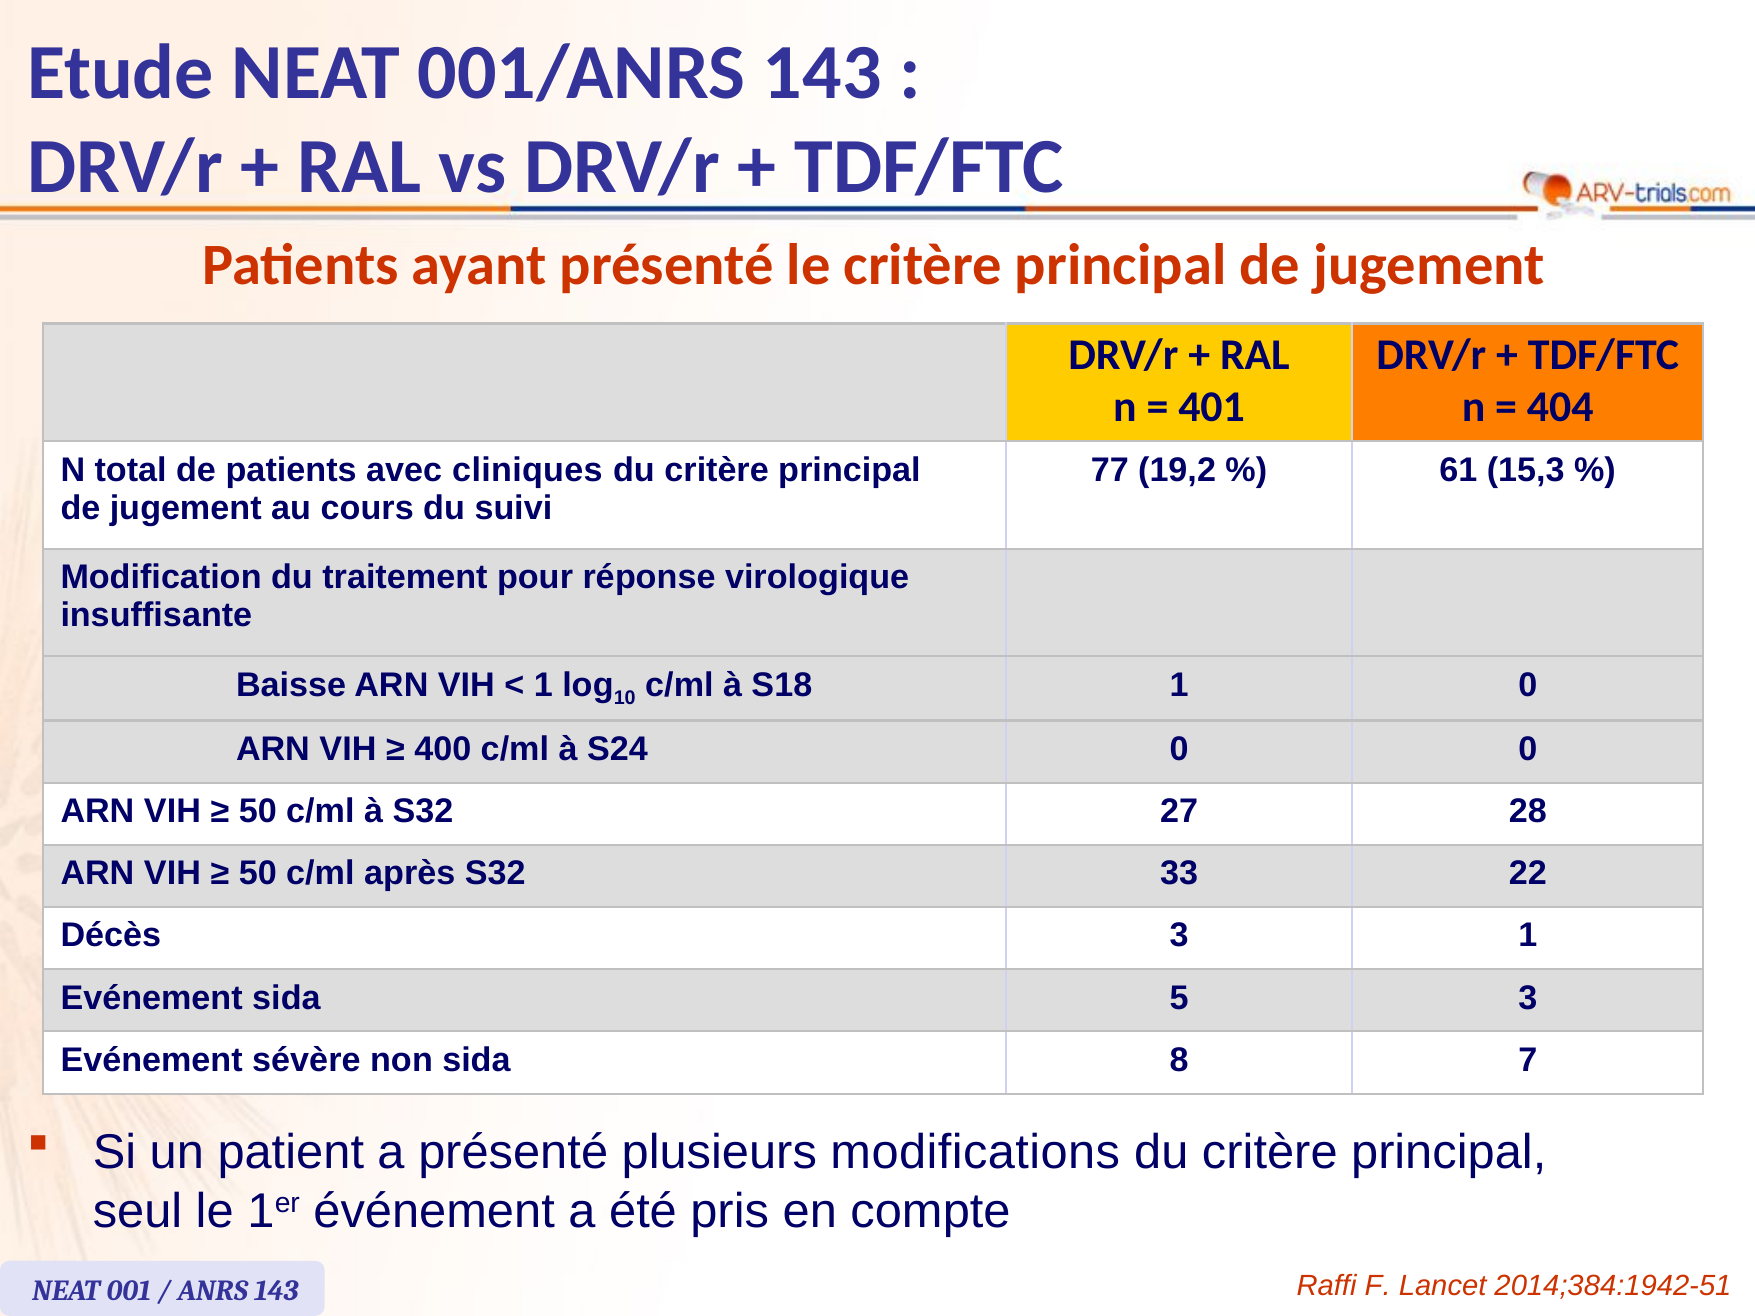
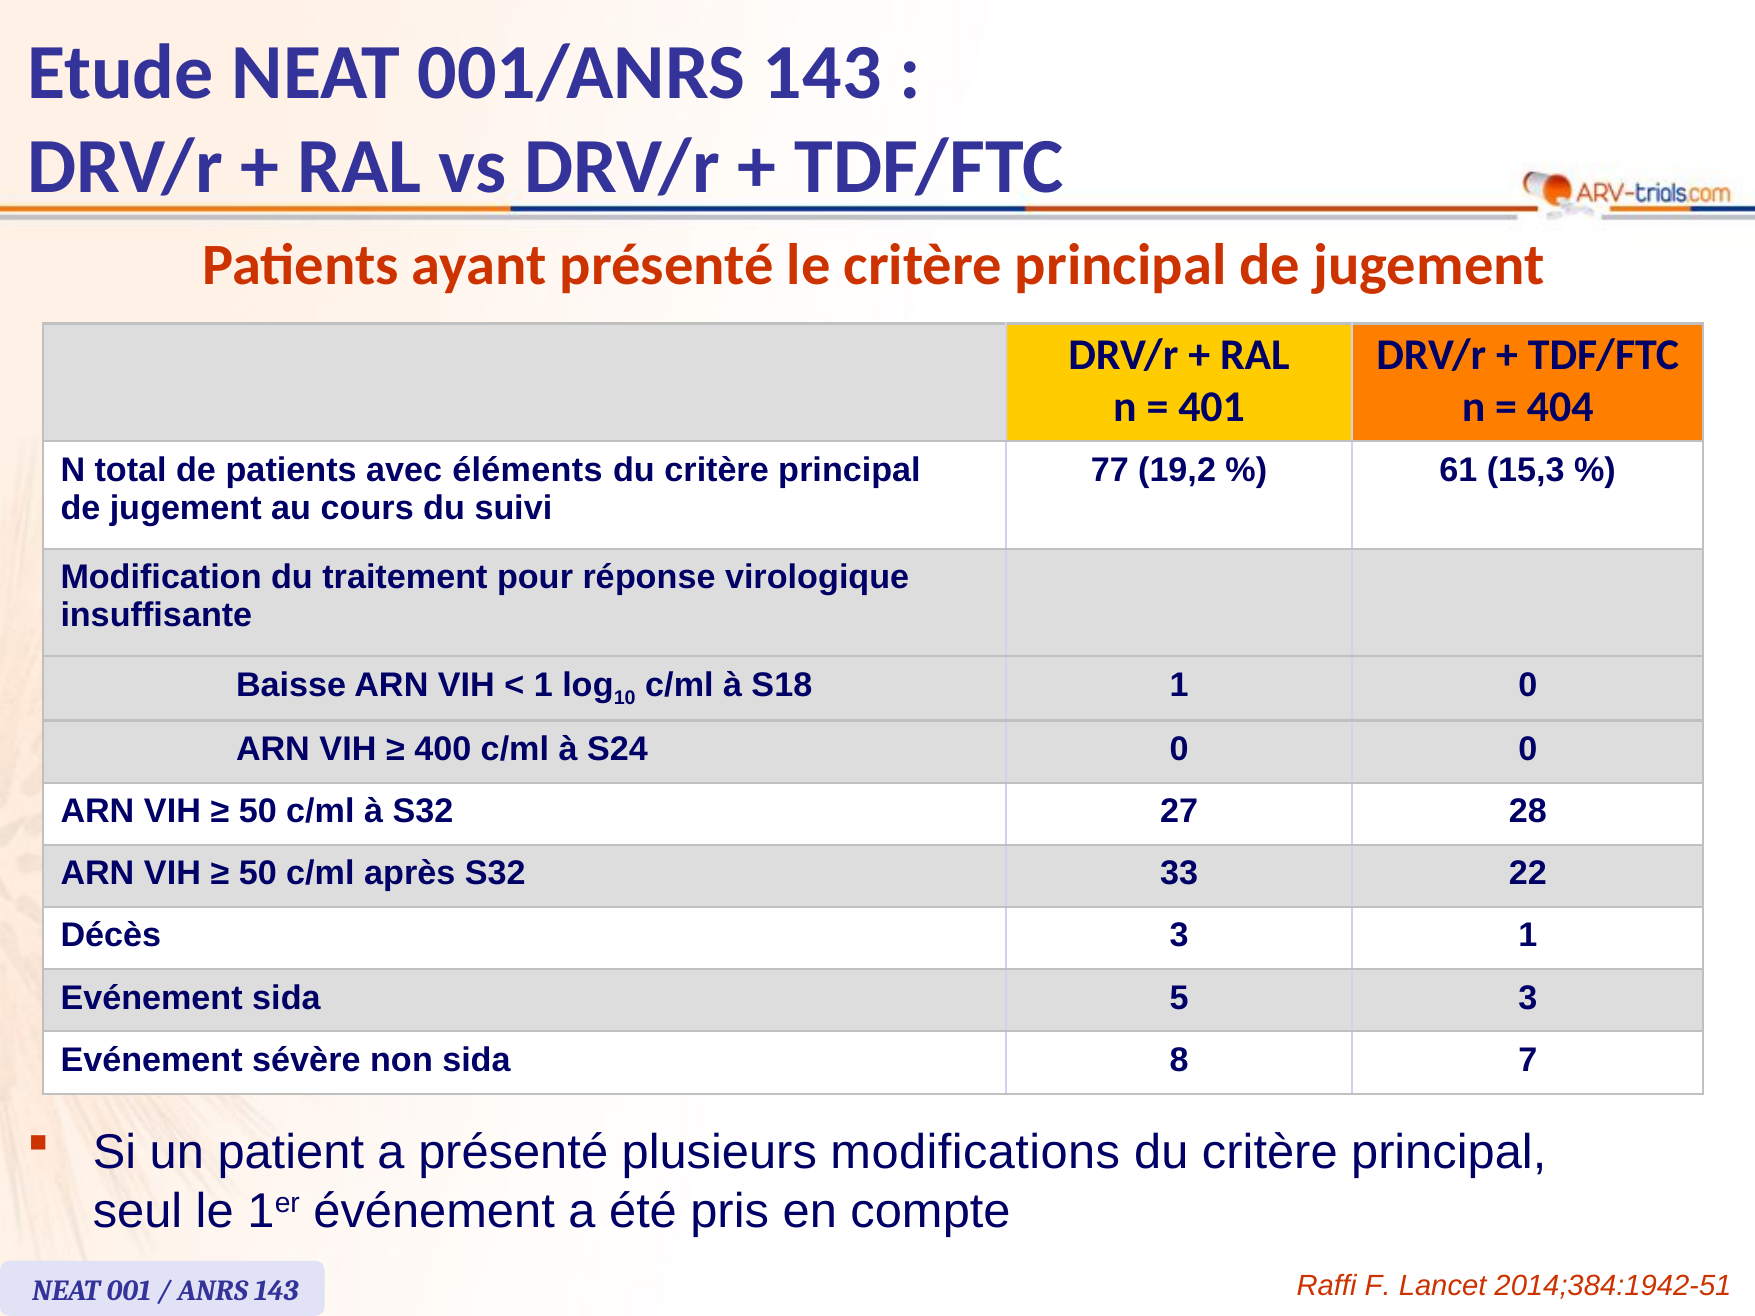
cliniques: cliniques -> éléments (527, 470)
